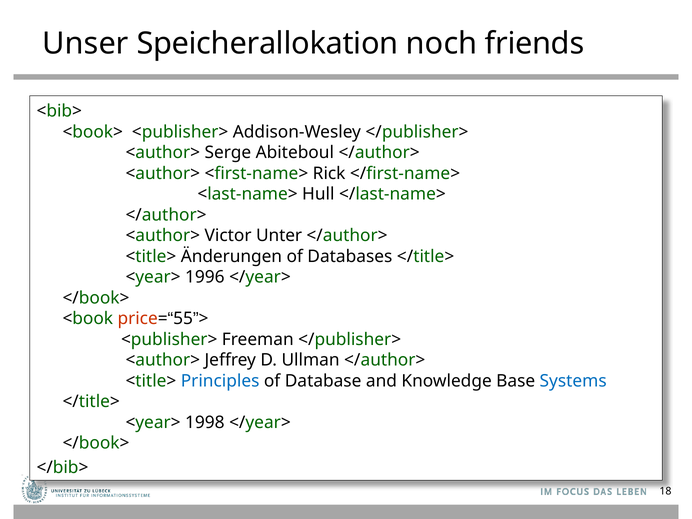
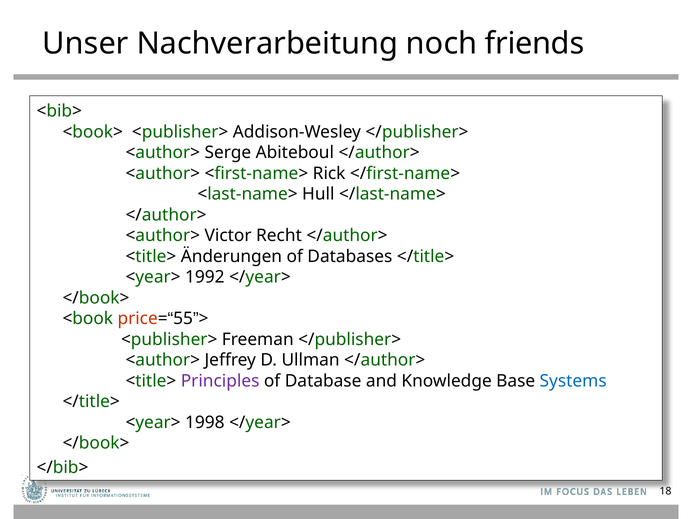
Speicherallokation: Speicherallokation -> Nachverarbeitung (267, 44)
Unter: Unter -> Recht (279, 236)
1996: 1996 -> 1992 (205, 277)
Principles colour: blue -> purple (220, 381)
